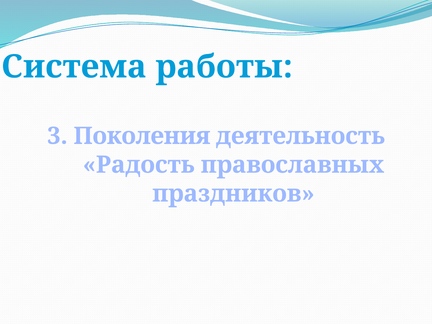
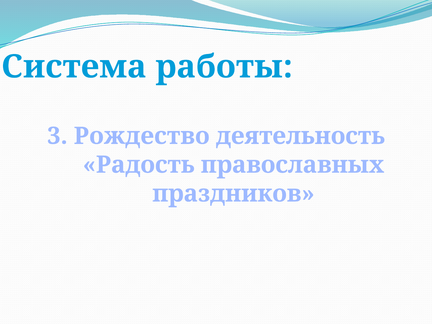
Поколения: Поколения -> Рождество (142, 136)
